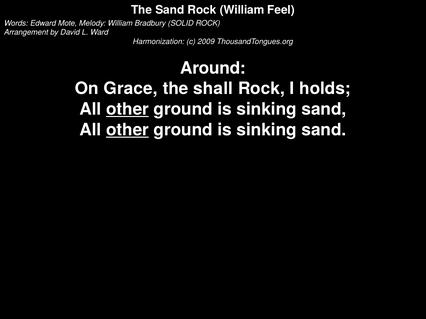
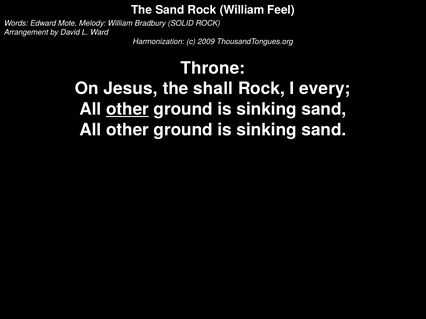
Around: Around -> Throne (213, 68)
Grace: Grace -> Jesus (131, 89)
holds: holds -> every (325, 89)
other underline: present -> none (127, 130)
